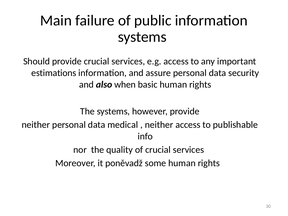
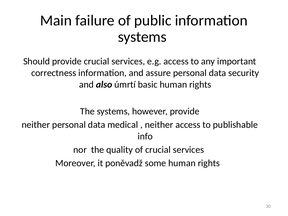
estimations: estimations -> correctness (54, 73)
when: when -> úmrtí (125, 84)
